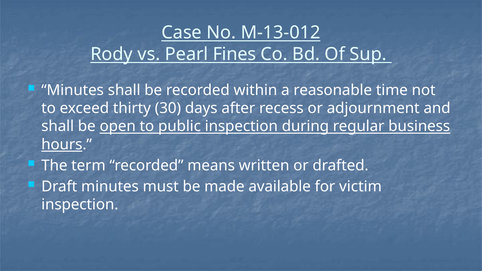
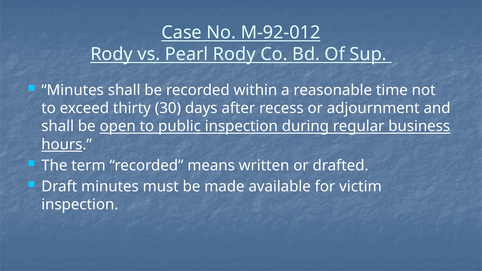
M-13-012: M-13-012 -> M-92-012 (281, 33)
Pearl Fines: Fines -> Rody (234, 54)
